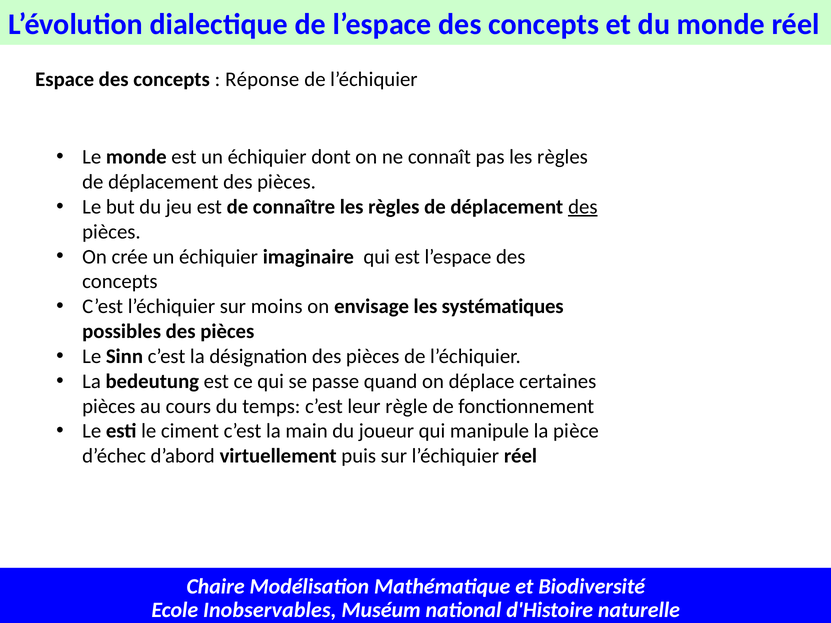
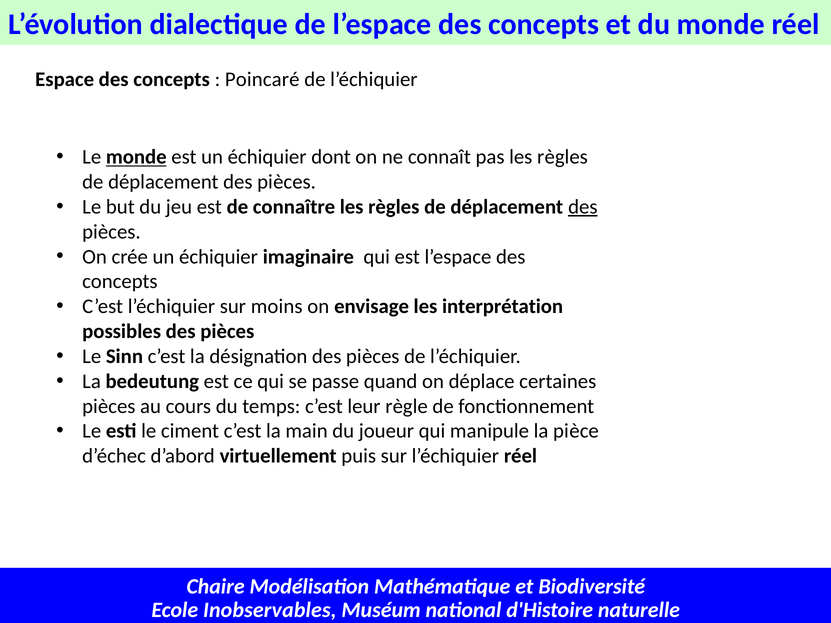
Réponse: Réponse -> Poincaré (262, 79)
monde underline: none -> present (136, 157)
systématiques: systématiques -> interprétation (503, 307)
